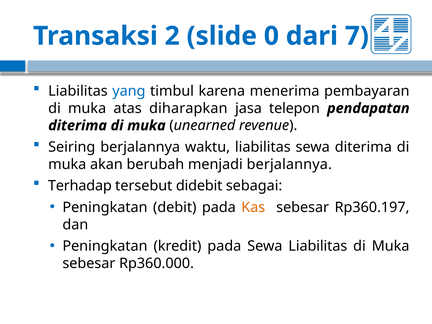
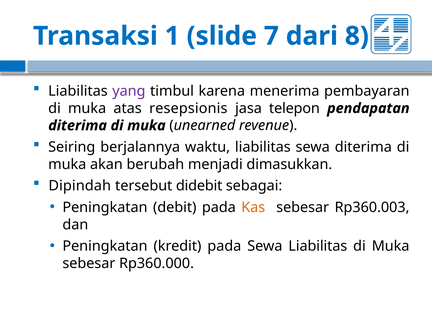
2: 2 -> 1 (172, 36)
0: 0 -> 7 (271, 36)
7: 7 -> 8 (357, 36)
yang colour: blue -> purple (129, 91)
diharapkan: diharapkan -> resepsionis (188, 108)
menjadi berjalannya: berjalannya -> dimasukkan (289, 164)
Terhadap: Terhadap -> Dipindah (80, 186)
Rp360.197: Rp360.197 -> Rp360.003 (372, 207)
